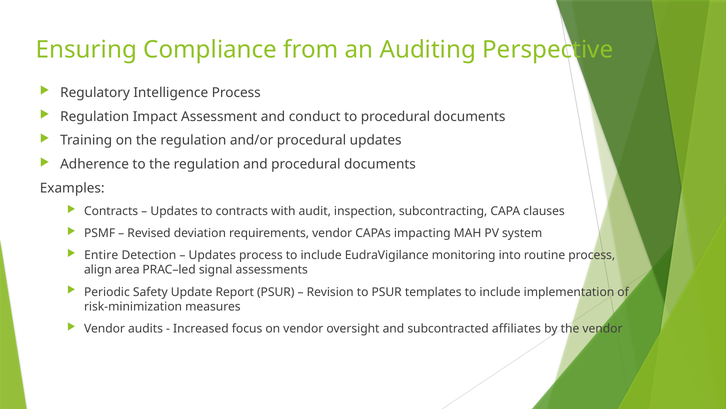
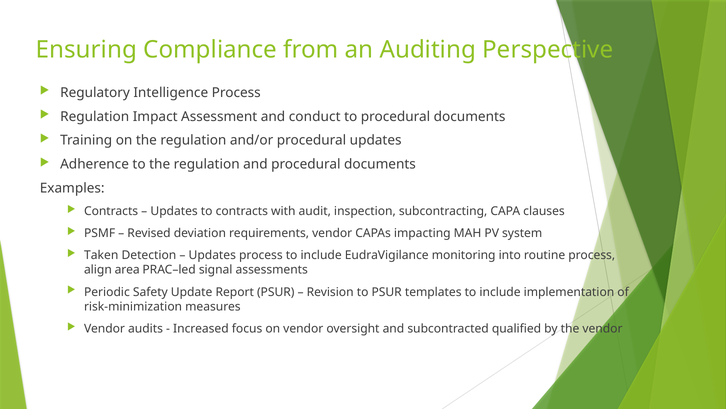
Entire: Entire -> Taken (101, 255)
affiliates: affiliates -> qualified (517, 328)
